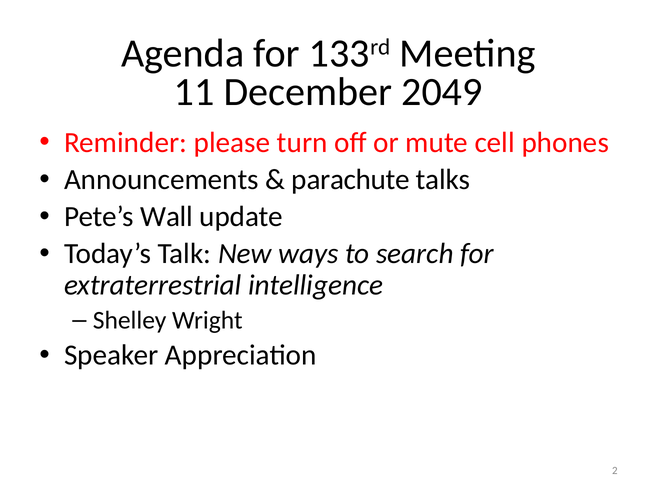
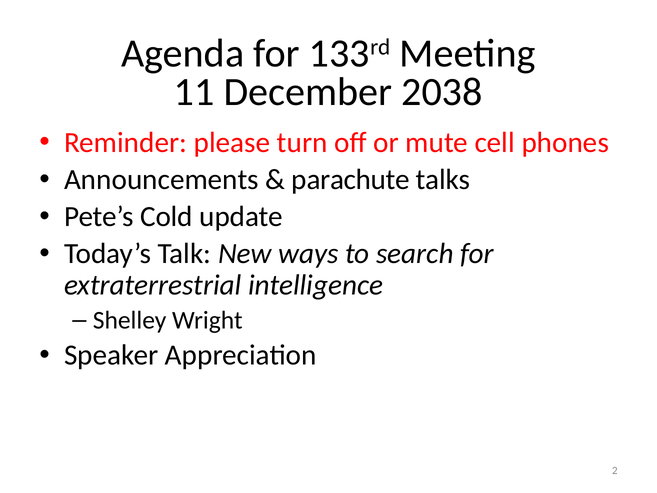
2049: 2049 -> 2038 (442, 92)
Wall: Wall -> Cold (167, 216)
